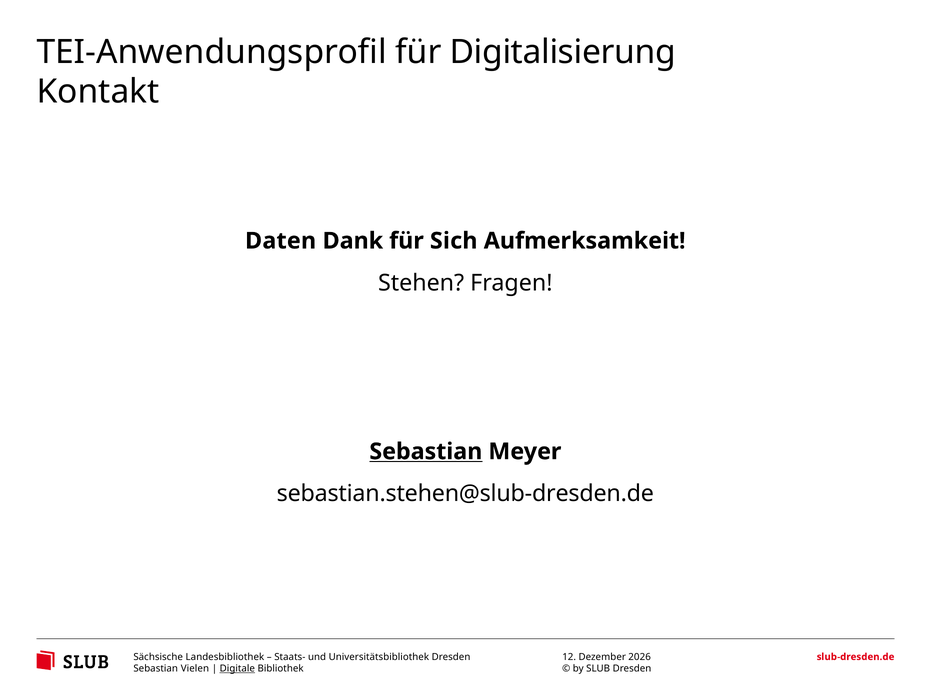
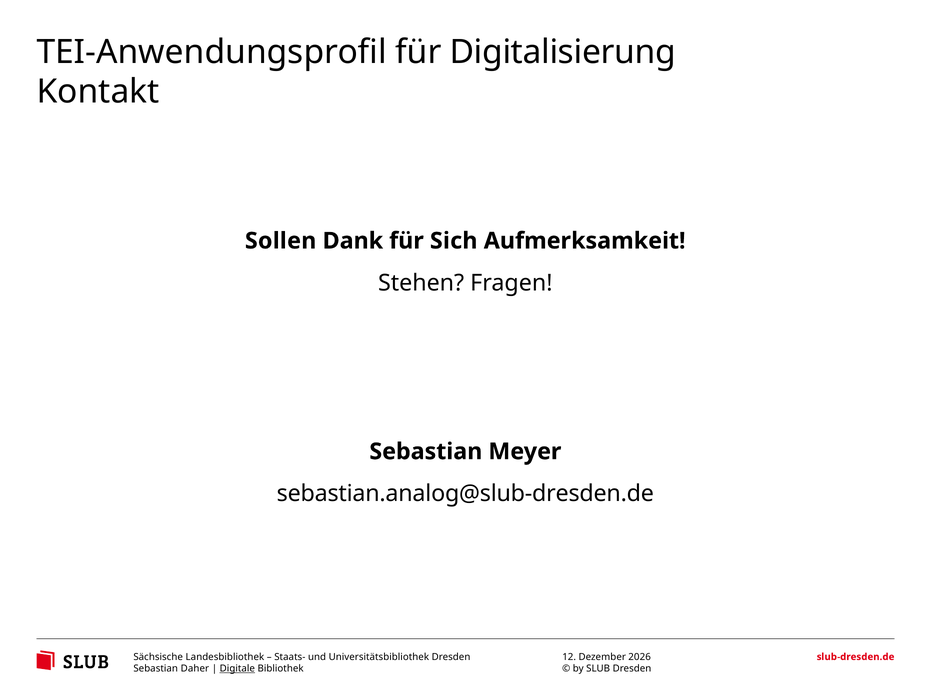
Daten: Daten -> Sollen (281, 241)
Sebastian underline: present -> none (426, 452)
sebastian.stehen@slub-dresden.de: sebastian.stehen@slub-dresden.de -> sebastian.analog@slub-dresden.de (465, 494)
Vielen: Vielen -> Daher (195, 669)
